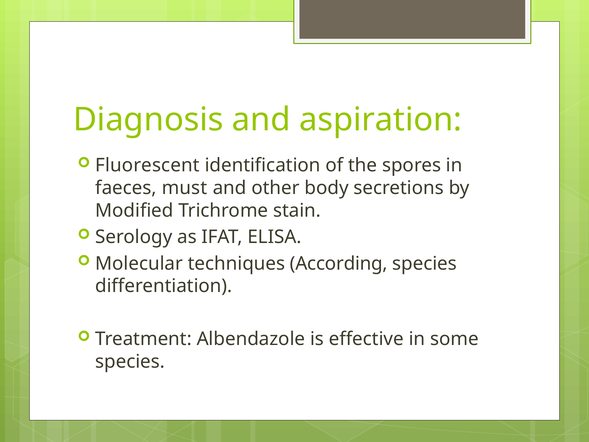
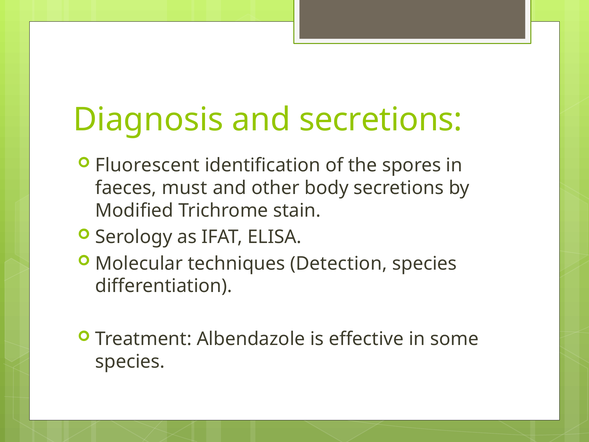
and aspiration: aspiration -> secretions (381, 120)
According: According -> Detection (339, 263)
